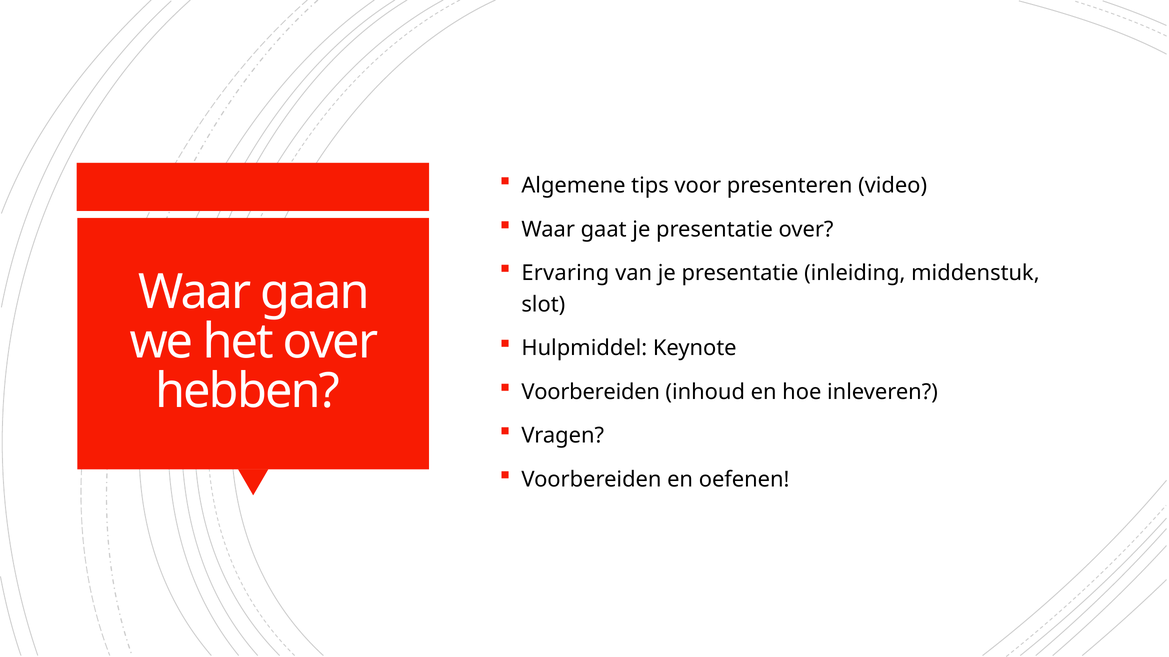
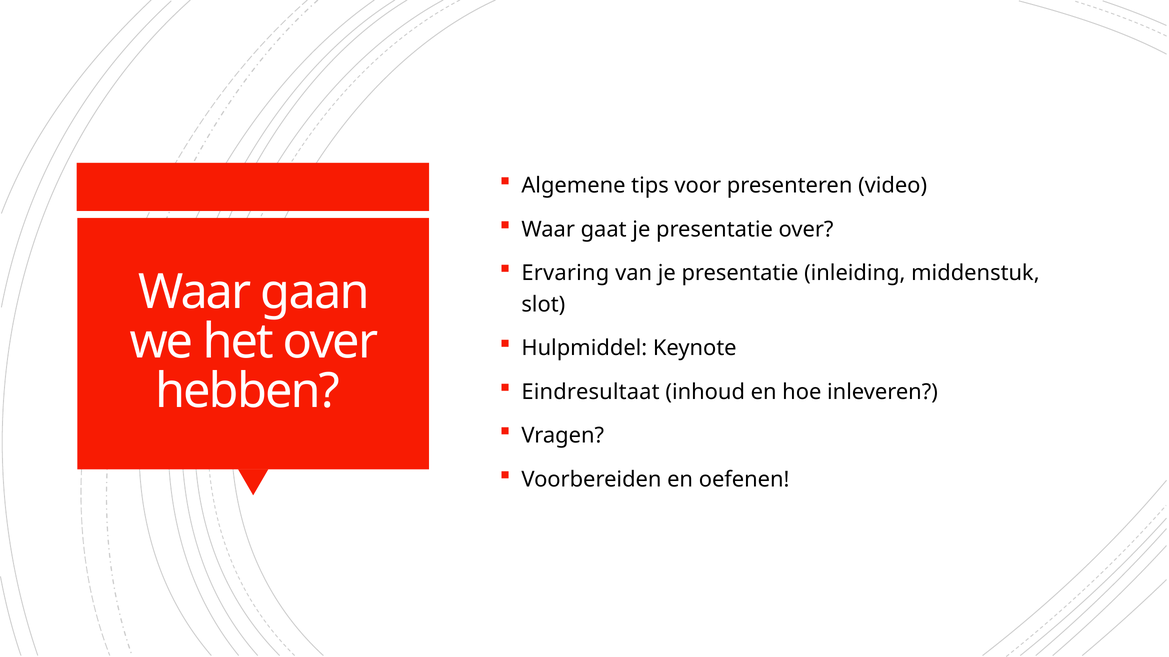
Voorbereiden: Voorbereiden -> Eindresultaat (591, 392)
